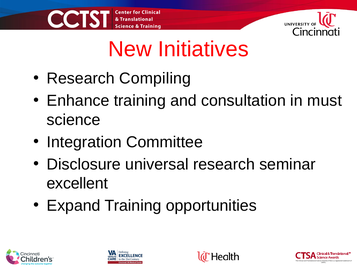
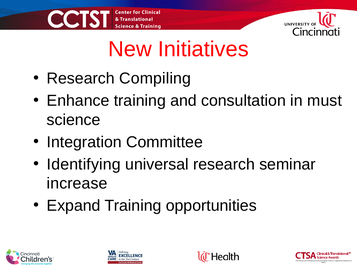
Disclosure: Disclosure -> Identifying (84, 164)
excellent: excellent -> increase (77, 183)
